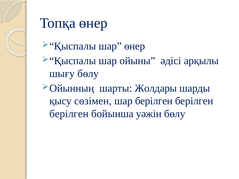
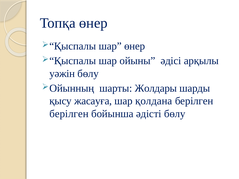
шығу: шығу -> уәжін (62, 74)
сөзімен: сөзімен -> жасауға (93, 101)
шар берілген: берілген -> қолдана (154, 101)
уәжін: уәжін -> әдісті (149, 114)
